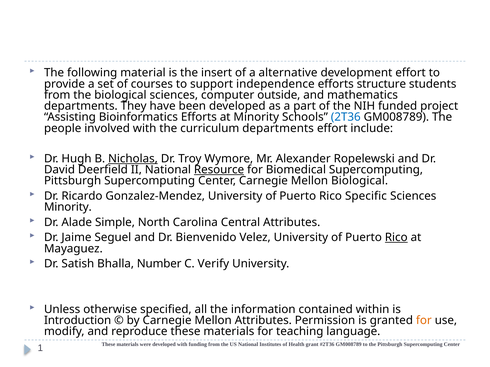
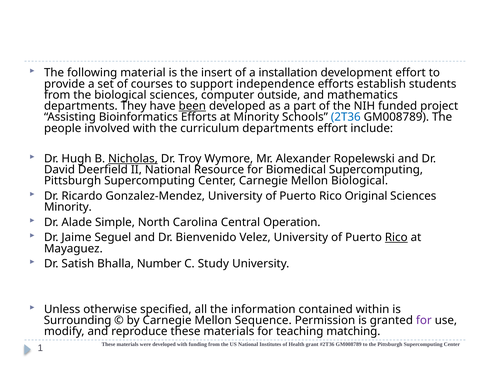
alternative: alternative -> installation (288, 73)
structure: structure -> establish (381, 84)
been underline: none -> present (192, 106)
Resource underline: present -> none (219, 170)
Specific: Specific -> Original (366, 196)
Central Attributes: Attributes -> Operation (292, 223)
Verify: Verify -> Study (213, 264)
Introduction: Introduction -> Surrounding (78, 321)
Mellon Attributes: Attributes -> Sequence (263, 321)
for colour: orange -> purple (424, 321)
language: language -> matching (353, 332)
